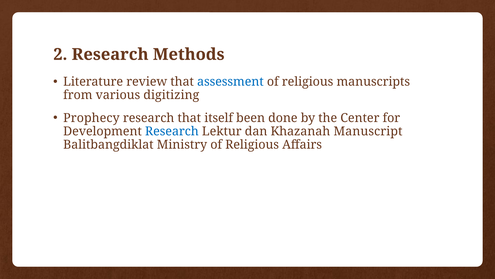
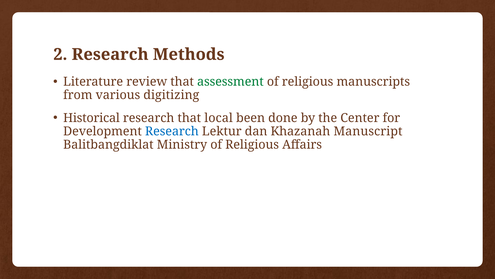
assessment colour: blue -> green (230, 82)
Prophecy: Prophecy -> Historical (92, 118)
itself: itself -> local (219, 118)
